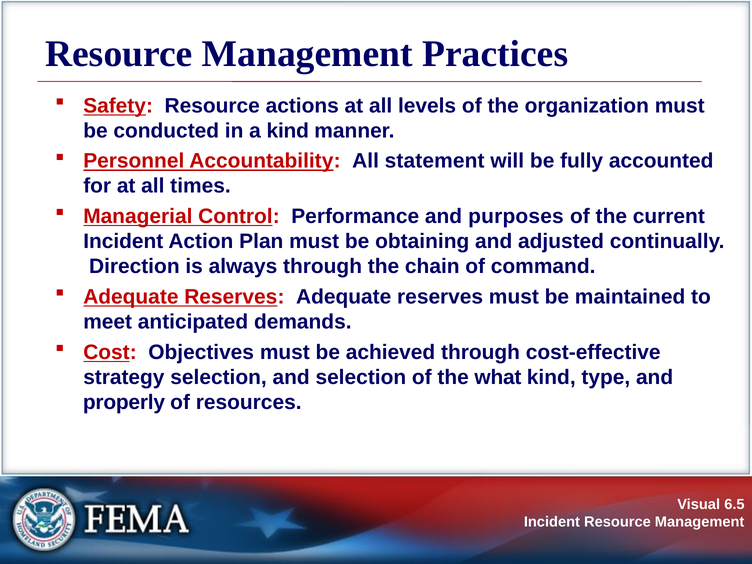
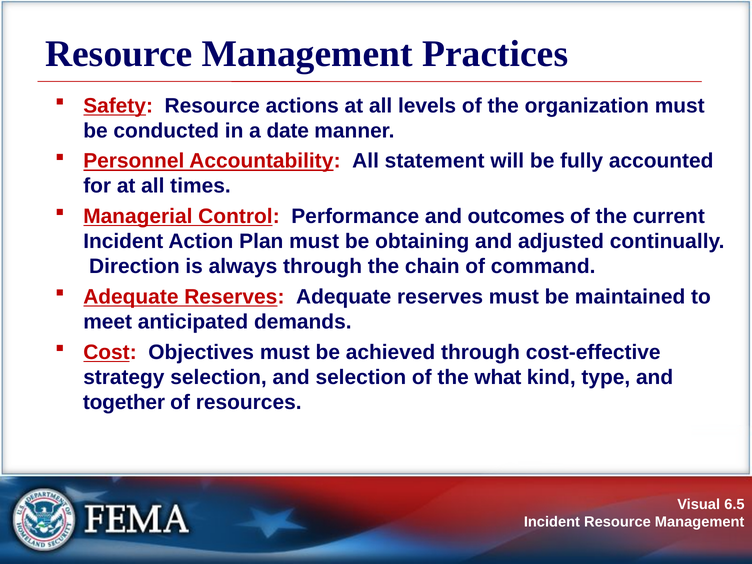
a kind: kind -> date (288, 131)
purposes: purposes -> outcomes (516, 216)
properly: properly -> together (124, 402)
